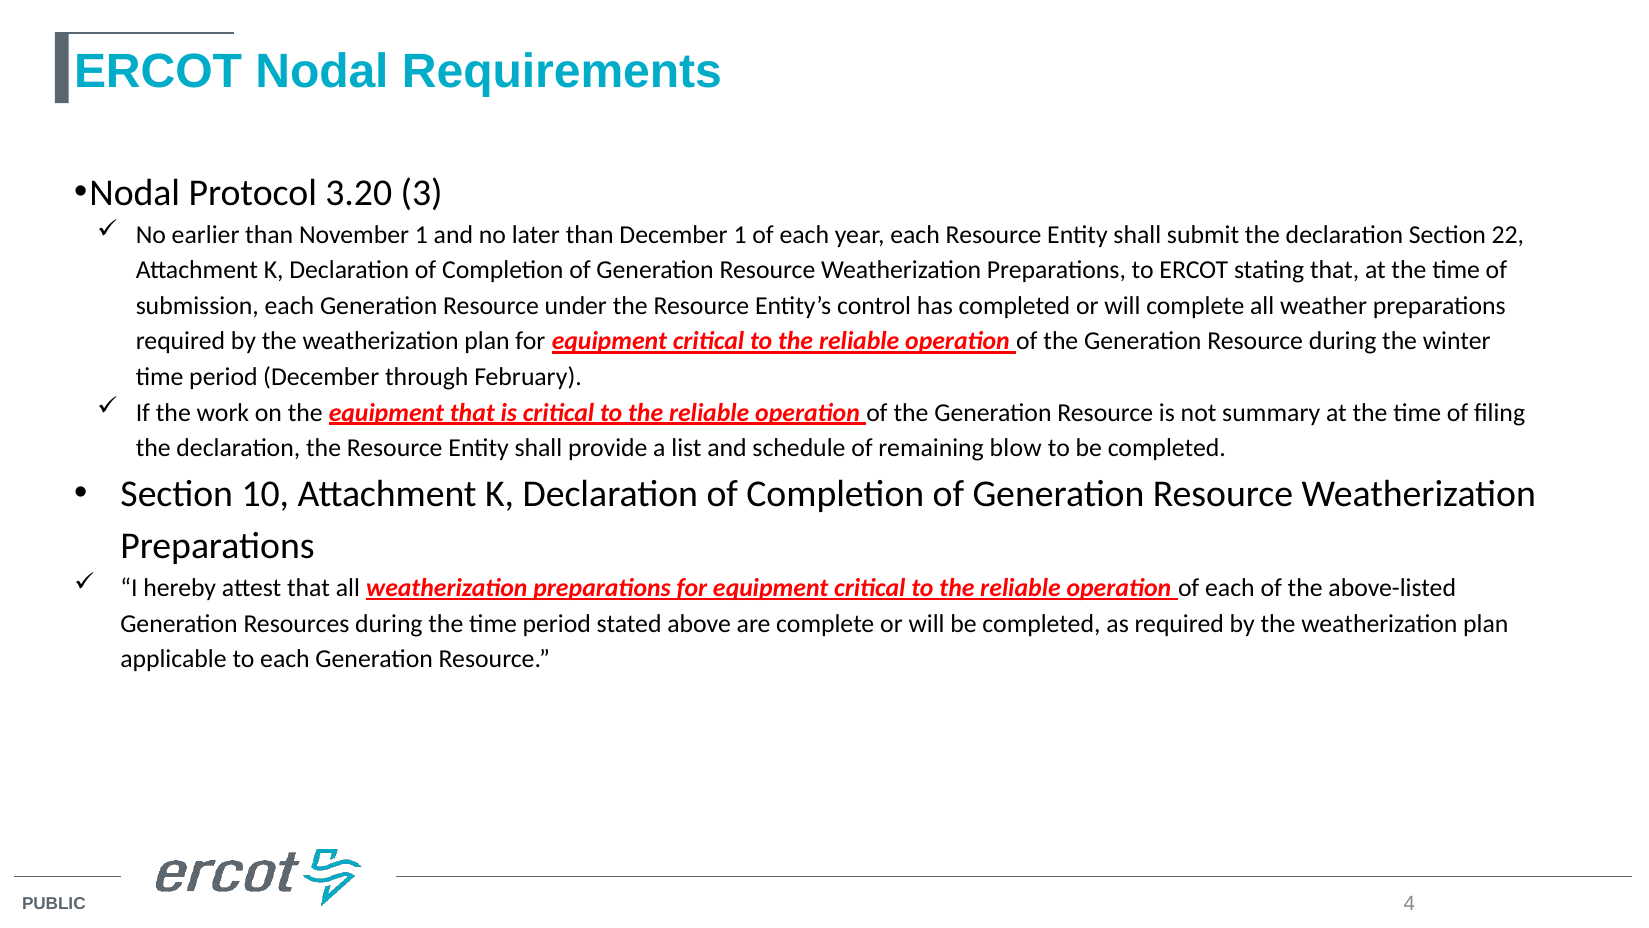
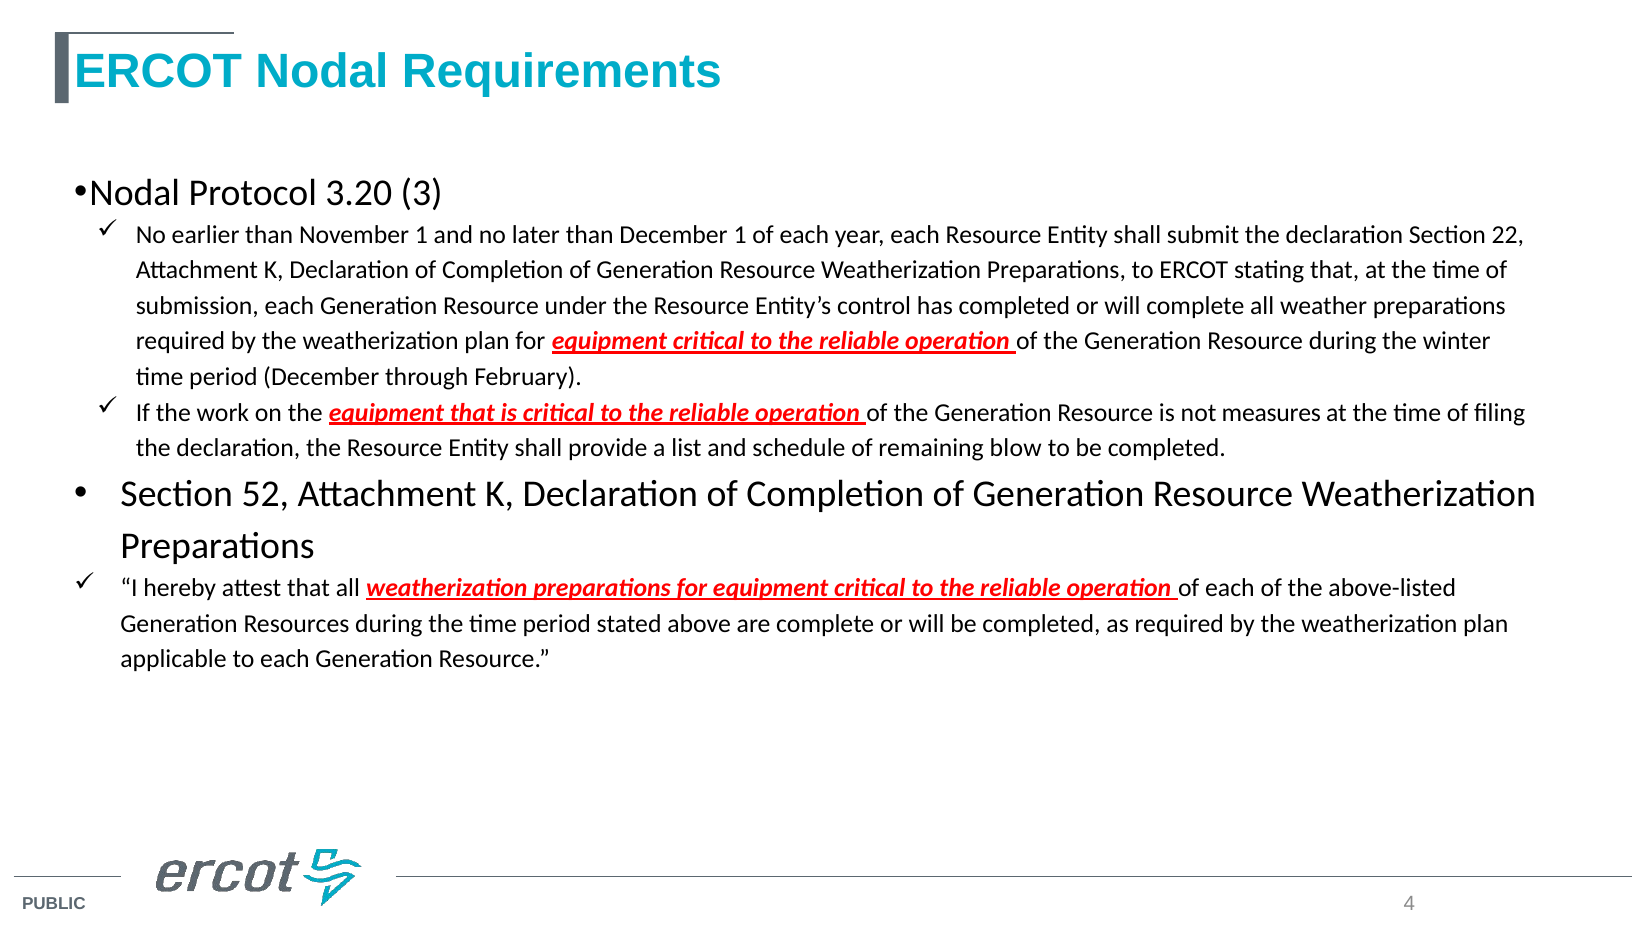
summary: summary -> measures (1271, 412)
10: 10 -> 52 (265, 494)
